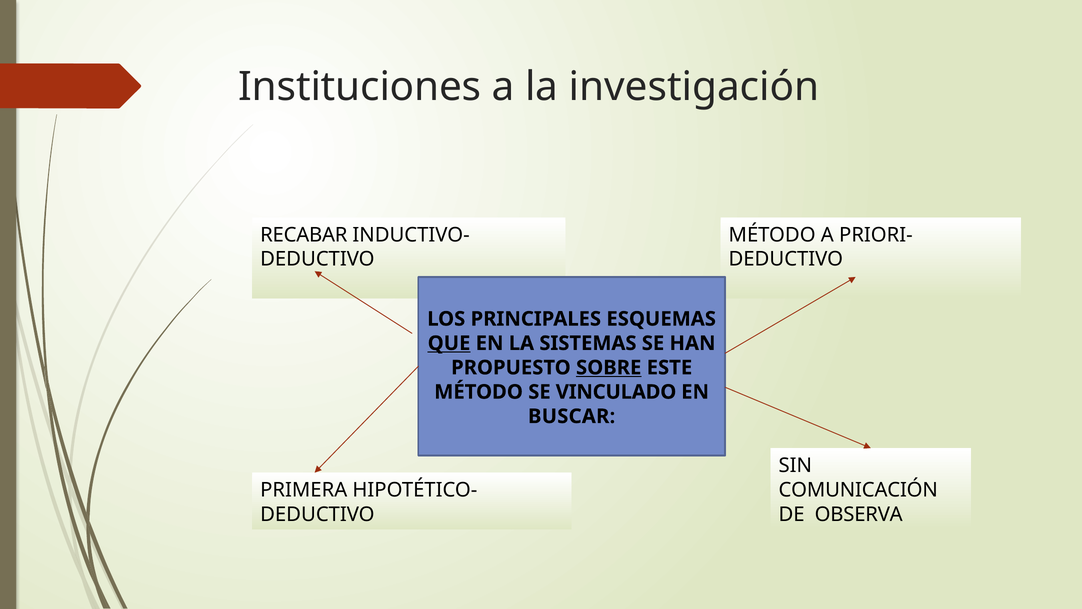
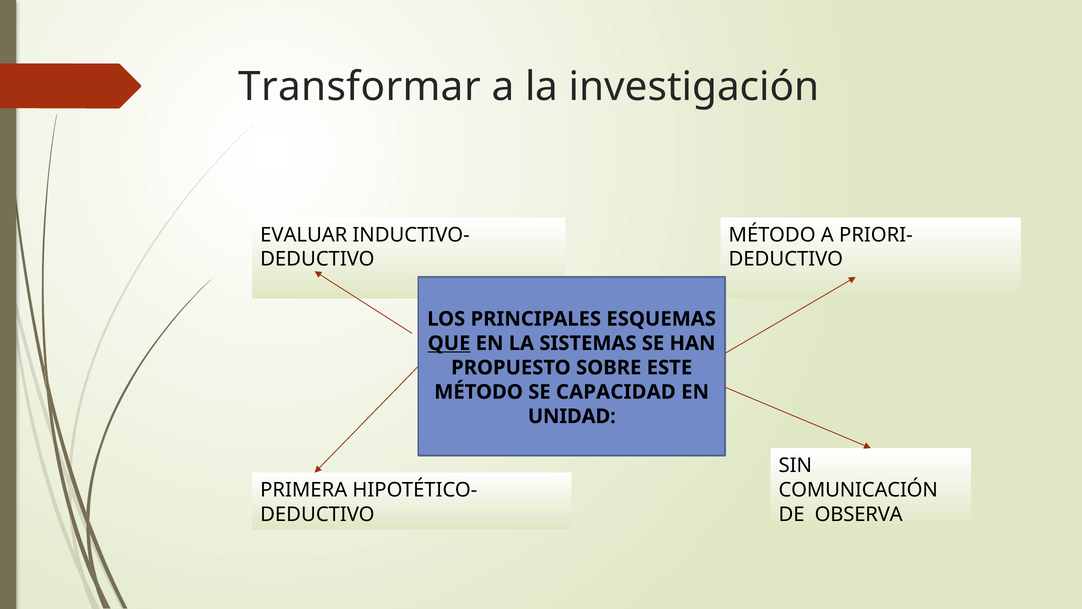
Instituciones: Instituciones -> Transformar (360, 87)
RECABAR: RECABAR -> EVALUAR (304, 235)
SOBRE underline: present -> none (609, 367)
VINCULADO: VINCULADO -> CAPACIDAD (616, 392)
BUSCAR: BUSCAR -> UNIDAD (572, 416)
